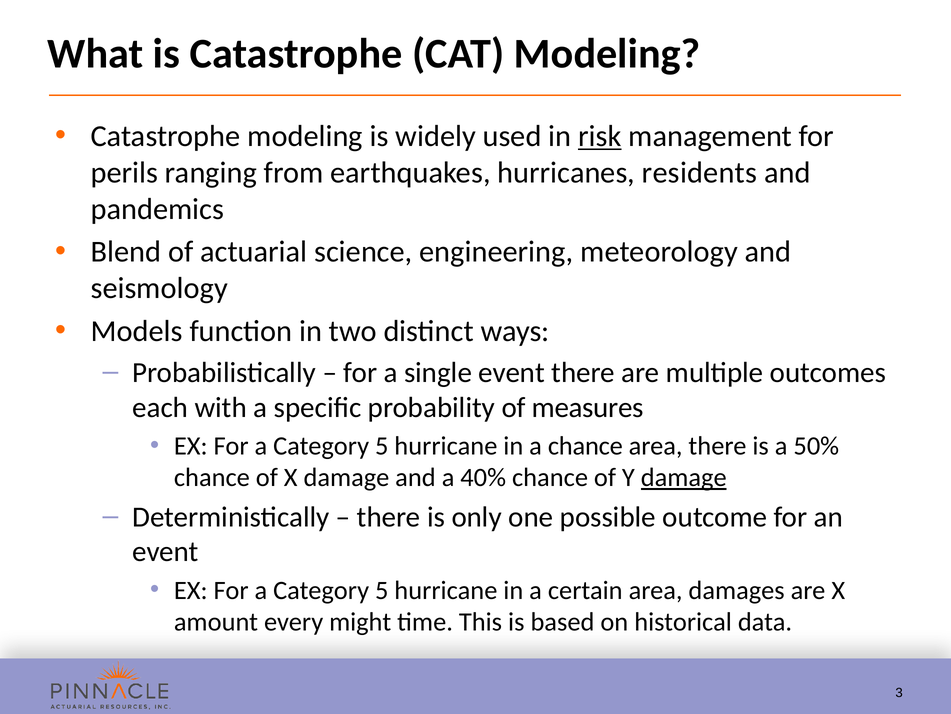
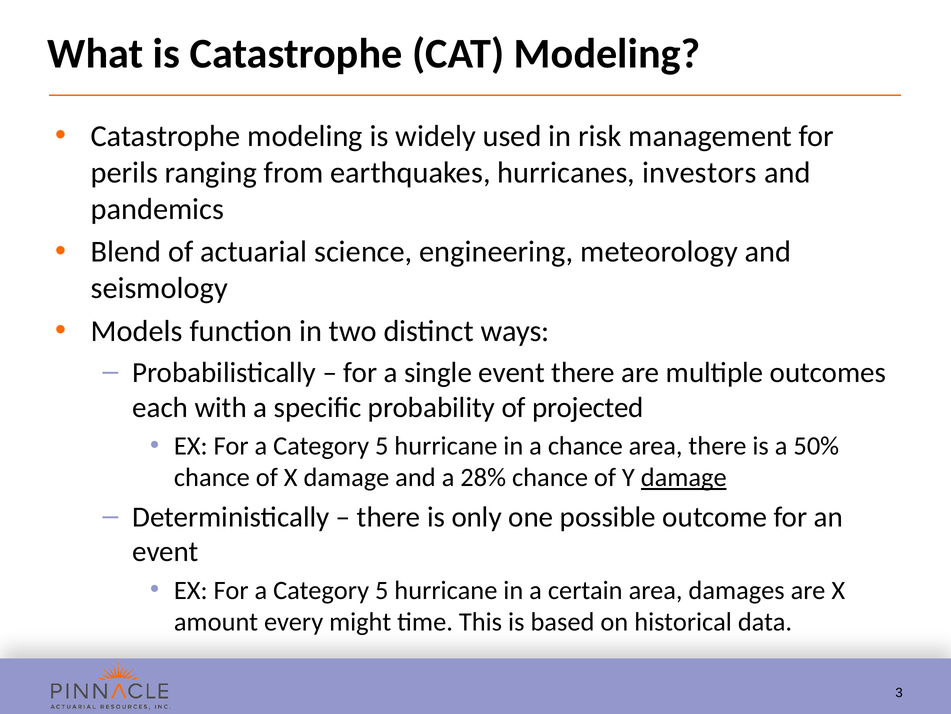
risk underline: present -> none (600, 136)
residents: residents -> investors (699, 172)
measures: measures -> projected (588, 407)
40%: 40% -> 28% (483, 477)
